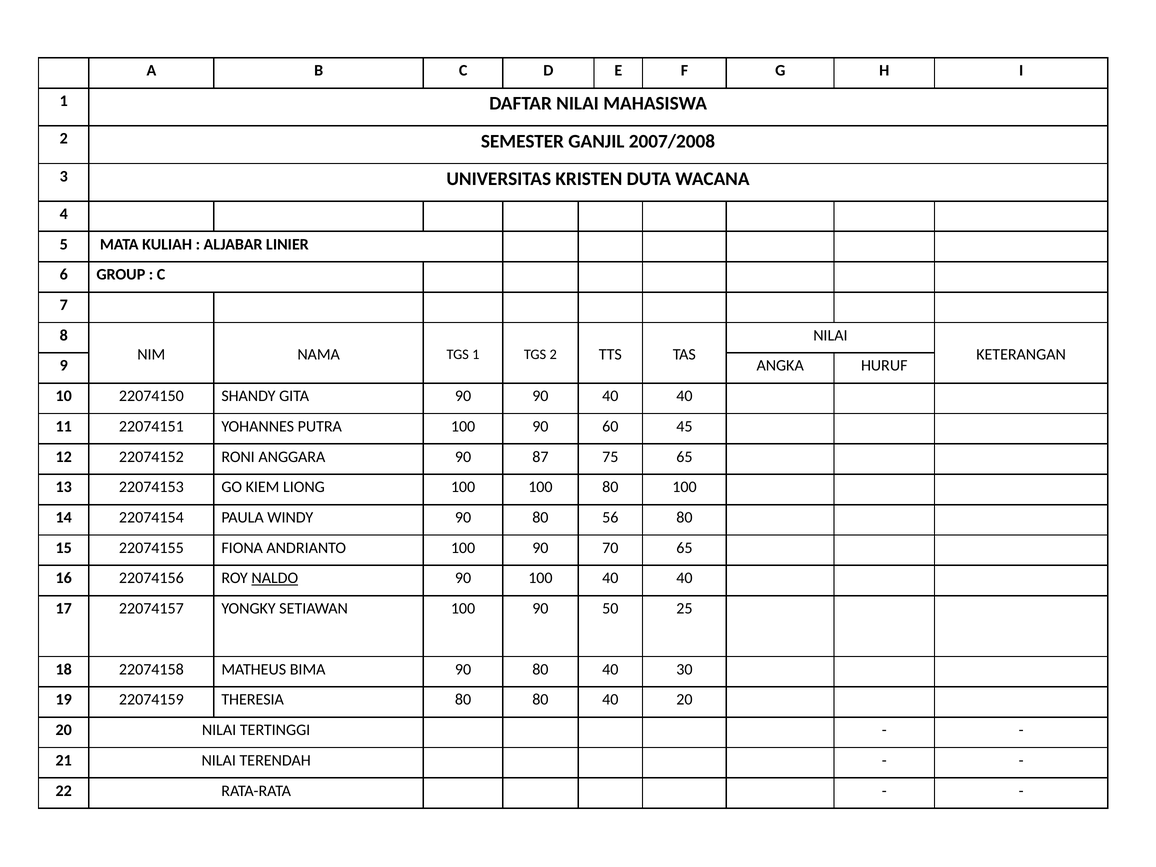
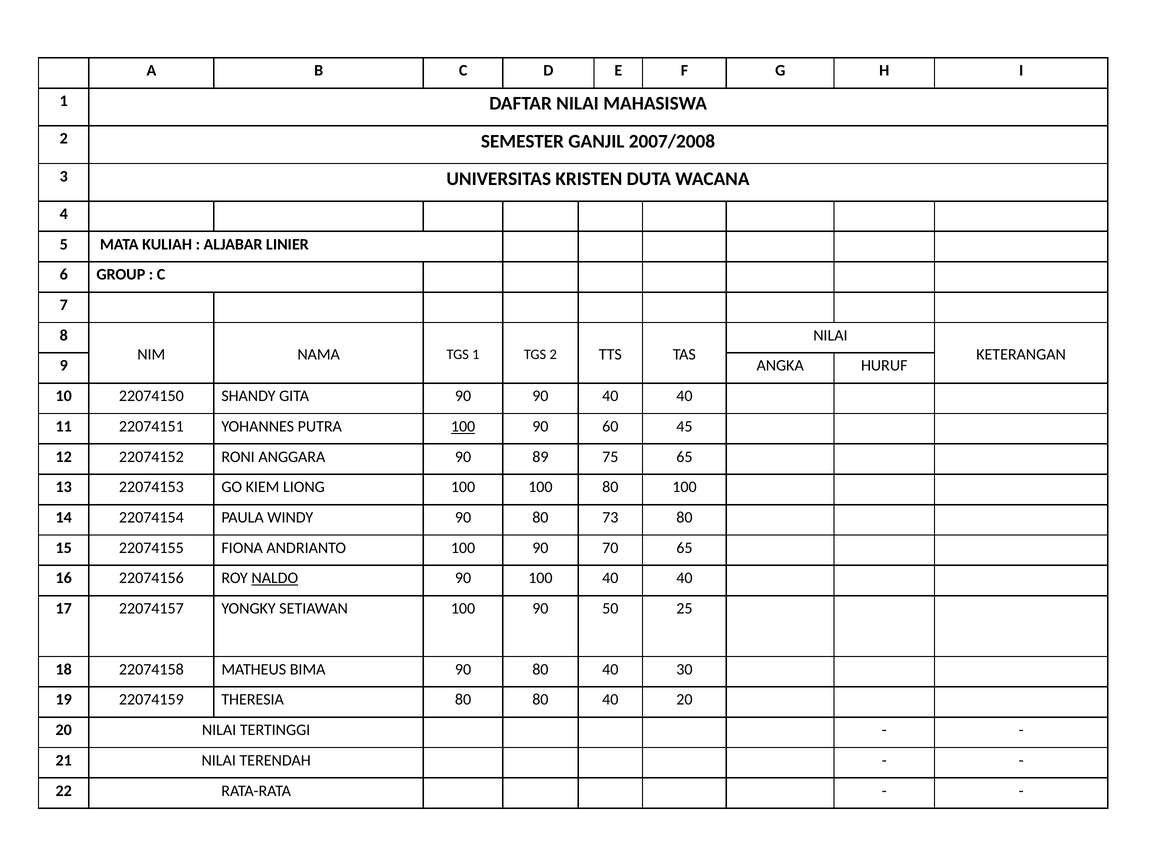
100 underline: none -> present (463, 426)
87: 87 -> 89 (540, 457)
56: 56 -> 73 (610, 517)
